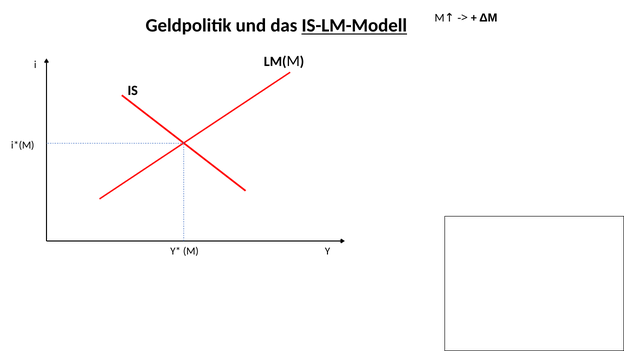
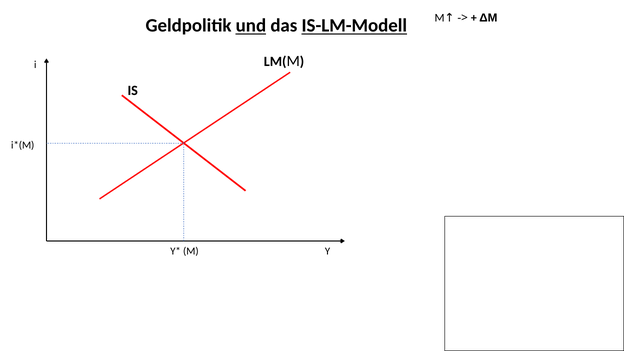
und underline: none -> present (251, 26)
